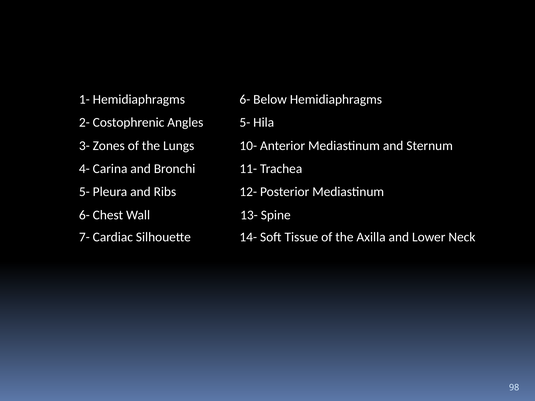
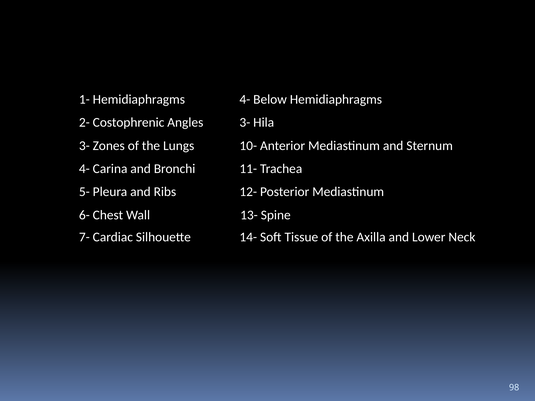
Hemidiaphragms 6-: 6- -> 4- (245, 100)
Angles 5-: 5- -> 3- (245, 123)
